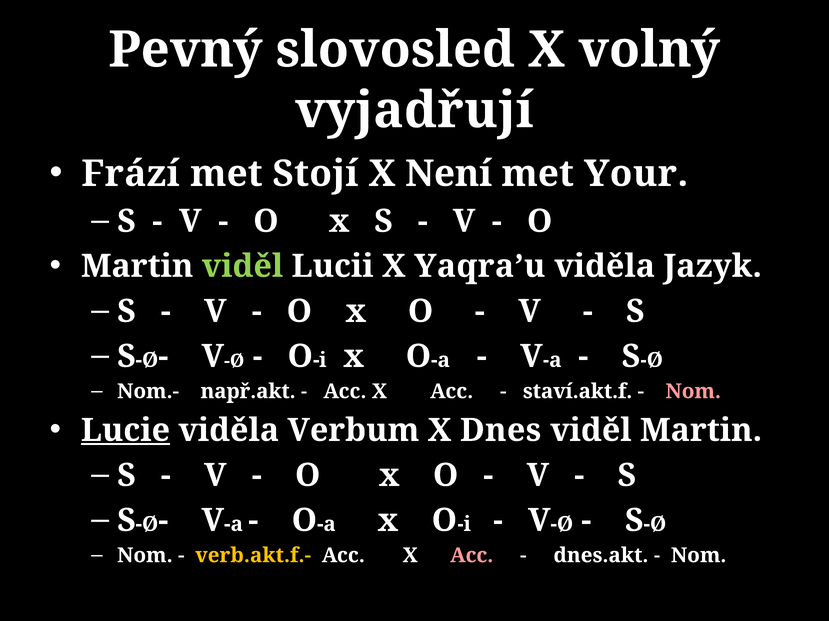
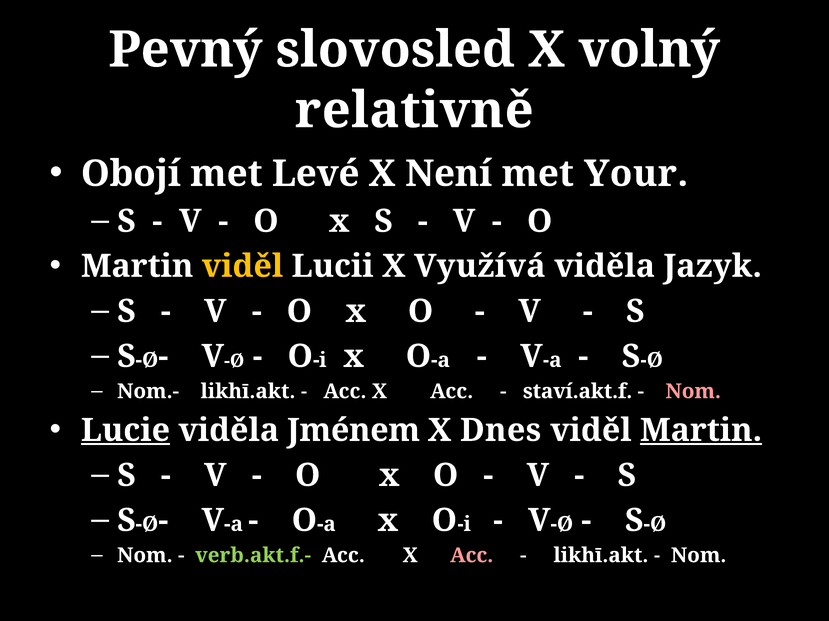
vyjadřují: vyjadřují -> relativně (414, 111)
Frází: Frází -> Obojí (131, 174)
Stojí: Stojí -> Levé (316, 174)
viděl colour: light green -> yellow (242, 267)
Yaqraʼu: Yaqraʼu -> Využívá (480, 267)
Nom.- např.akt: např.akt -> likhī.akt (248, 392)
Verbum: Verbum -> Jménem (354, 431)
Martin underline: none -> present (701, 431)
verb.akt.f.- colour: yellow -> light green (253, 556)
dnes.akt: dnes.akt -> likhī.akt (601, 556)
